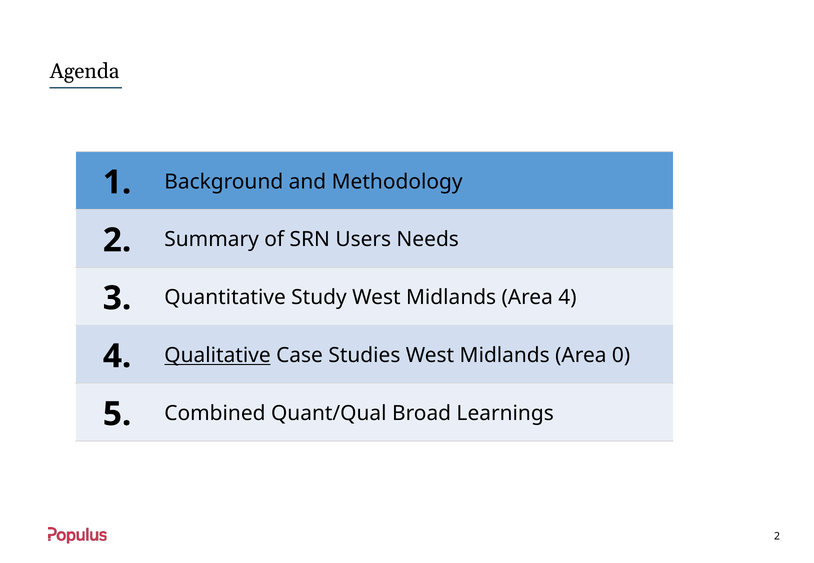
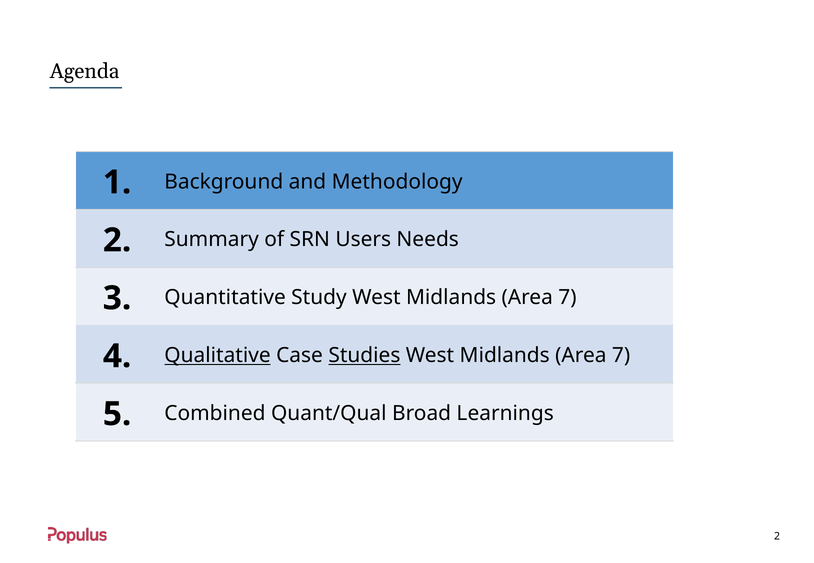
4: 4 -> 7 (567, 298)
Studies underline: none -> present (364, 356)
0: 0 -> 7 (621, 356)
